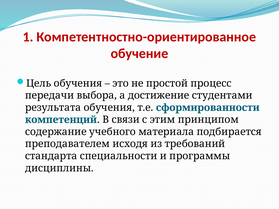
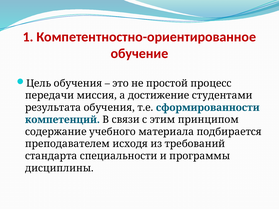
выбора: выбора -> миссия (97, 96)
